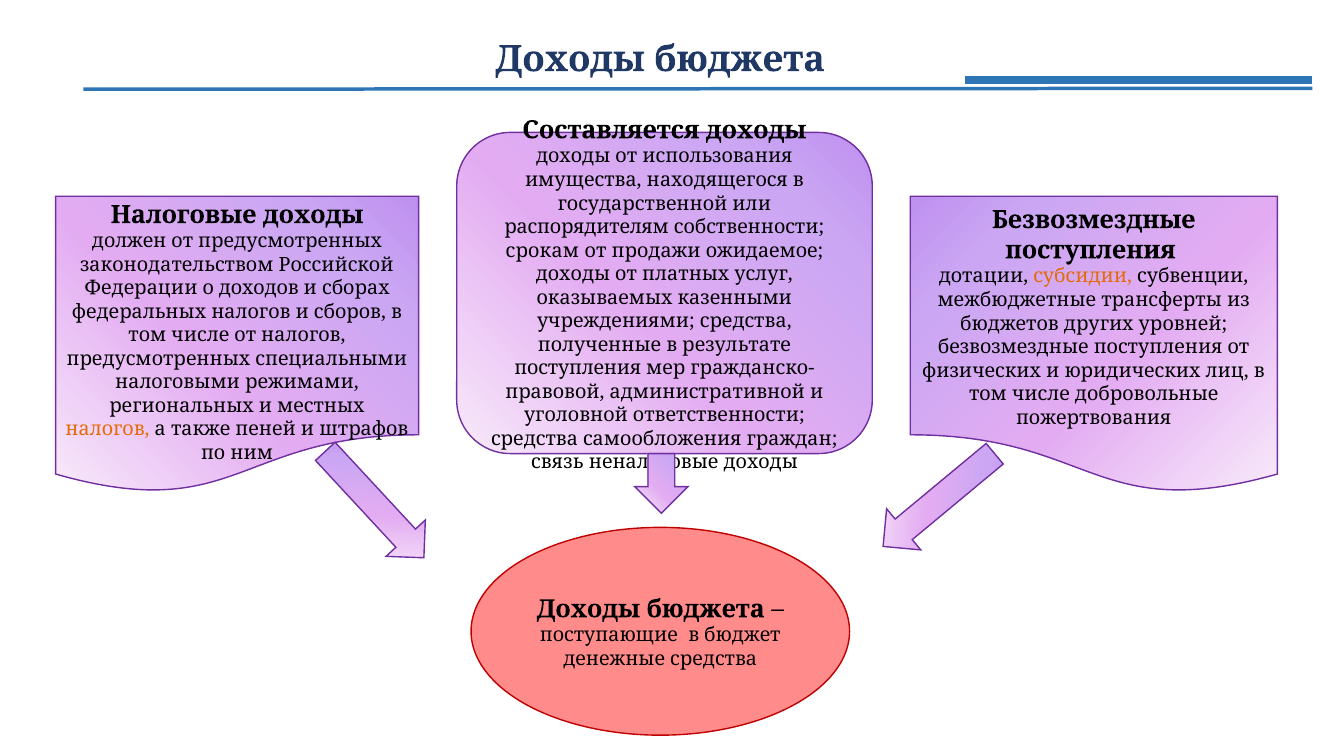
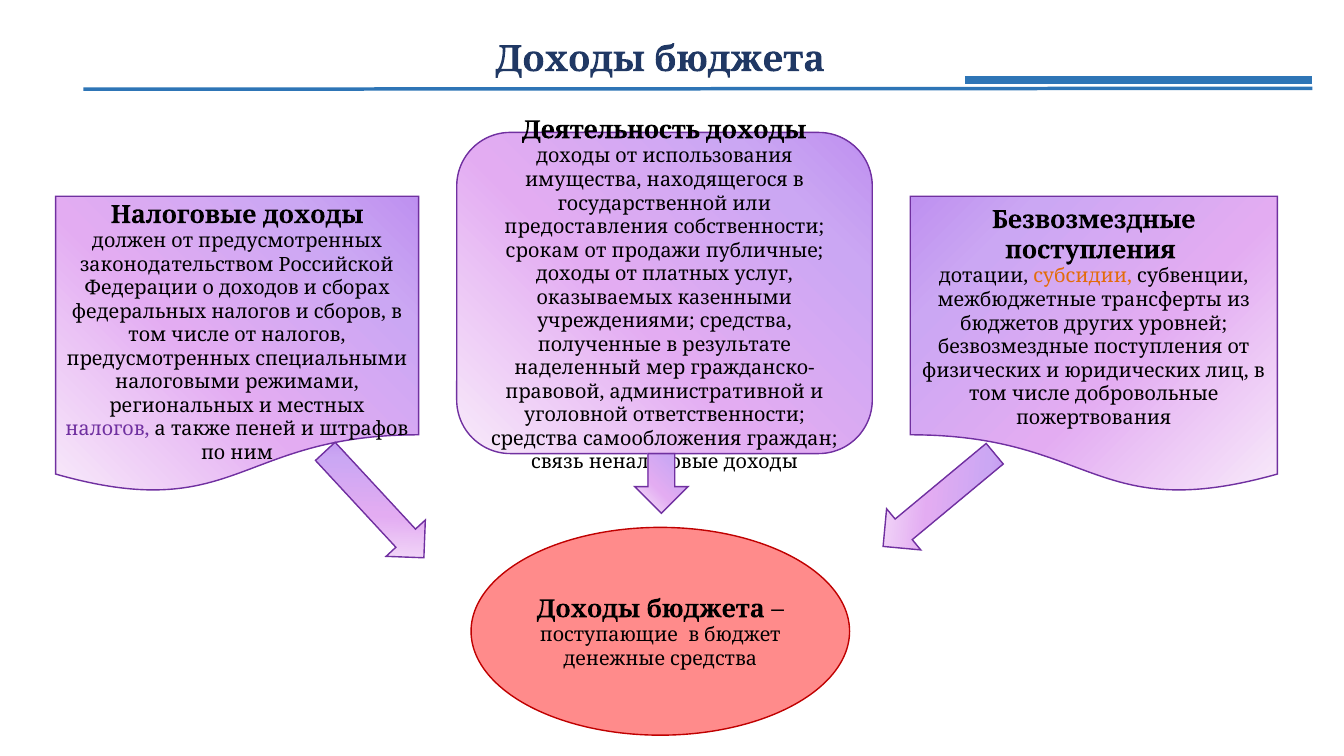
Составляется: Составляется -> Деятельность (611, 130)
распорядителям: распорядителям -> предоставления (586, 227)
ожидаемое: ожидаемое -> публичные (765, 251)
поступления: поступления -> наделенный (578, 368)
налогов colour: orange -> purple (107, 430)
